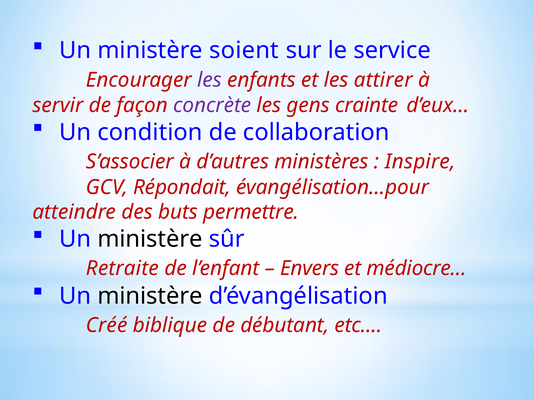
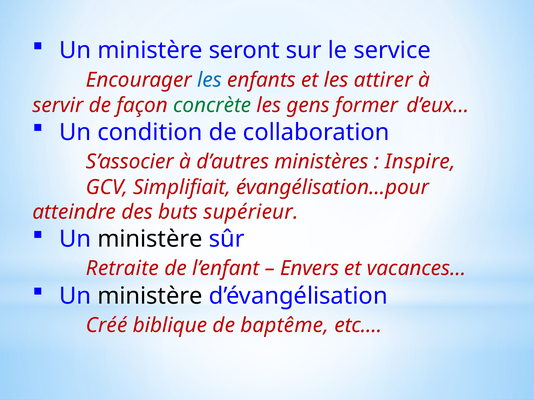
soient: soient -> seront (244, 51)
les colour: purple -> blue (210, 80)
concrète colour: purple -> green (212, 106)
crainte: crainte -> former (367, 106)
Répondait: Répondait -> Simplifiait (182, 187)
permettre: permettre -> supérieur (251, 212)
médiocre…: médiocre… -> vacances… (416, 269)
débutant: débutant -> baptême (285, 326)
